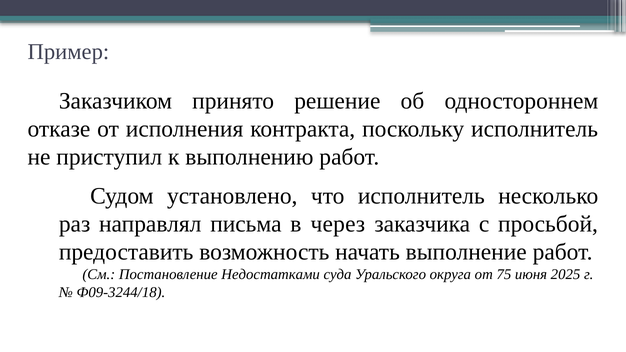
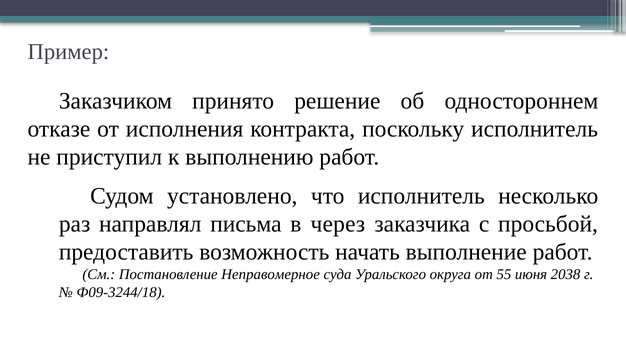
Недостатками: Недостатками -> Неправомерное (271, 275)
75: 75 -> 55 (504, 275)
2025: 2025 -> 2038 (566, 275)
